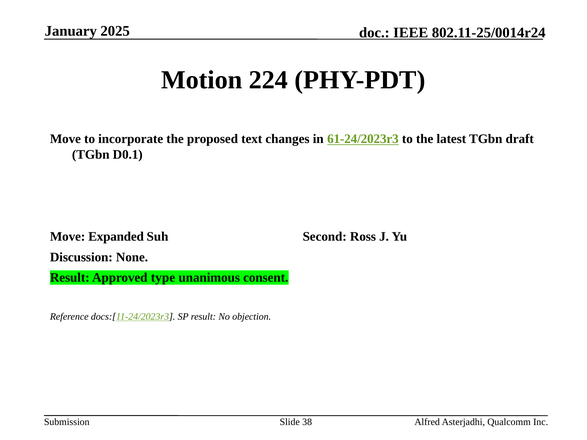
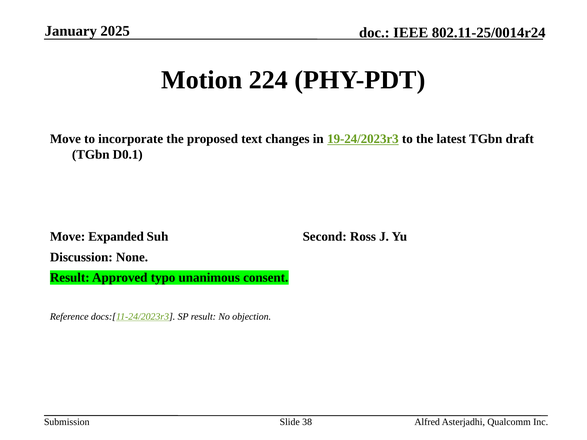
61-24/2023r3: 61-24/2023r3 -> 19-24/2023r3 (363, 139)
type: type -> typo (163, 278)
